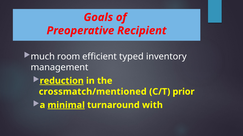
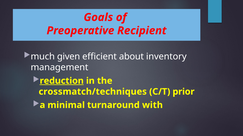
room: room -> given (69, 57)
typed: typed -> about (131, 57)
crossmatch/mentioned: crossmatch/mentioned -> crossmatch/techniques (93, 92)
minimal underline: present -> none (66, 106)
